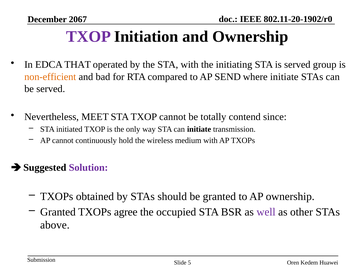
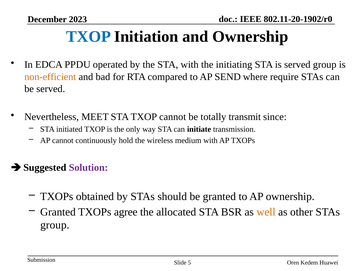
2067: 2067 -> 2023 (78, 19)
TXOP colour: purple -> blue (89, 37)
THAT: THAT -> PPDU (78, 65)
where initiate: initiate -> require (284, 77)
contend: contend -> transmit (245, 117)
occupied: occupied -> allocated (176, 212)
well colour: purple -> orange (266, 212)
above: above -> group (55, 226)
